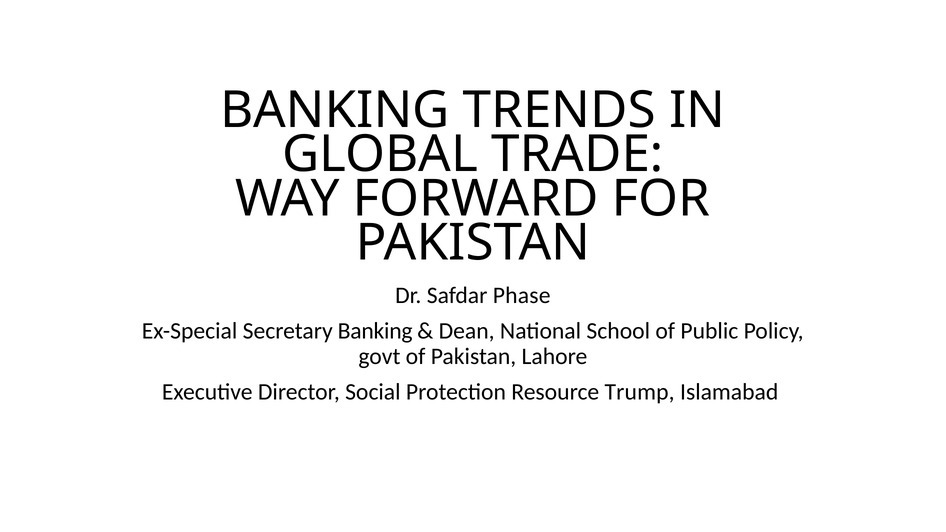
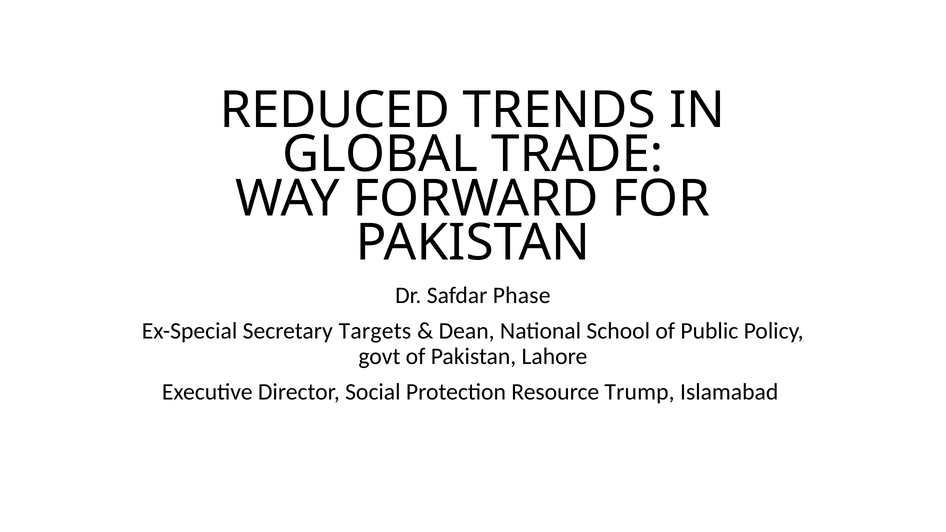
BANKING: BANKING -> REDUCED (335, 110)
Secretary Banking: Banking -> Targets (375, 331)
